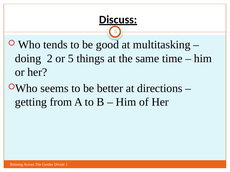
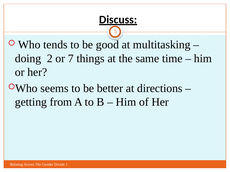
or 5: 5 -> 7 (71, 59)
